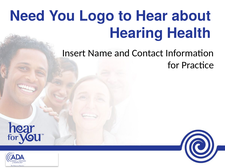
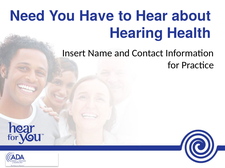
Logo: Logo -> Have (97, 16)
